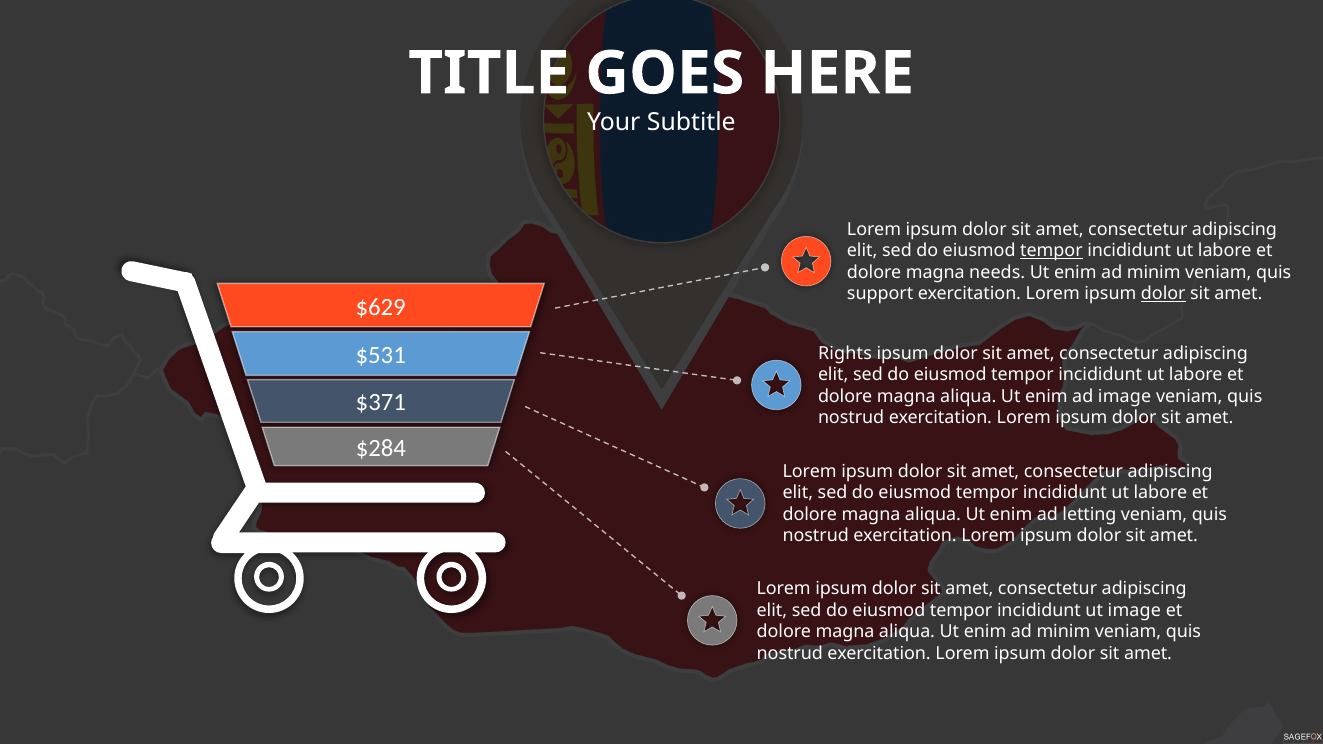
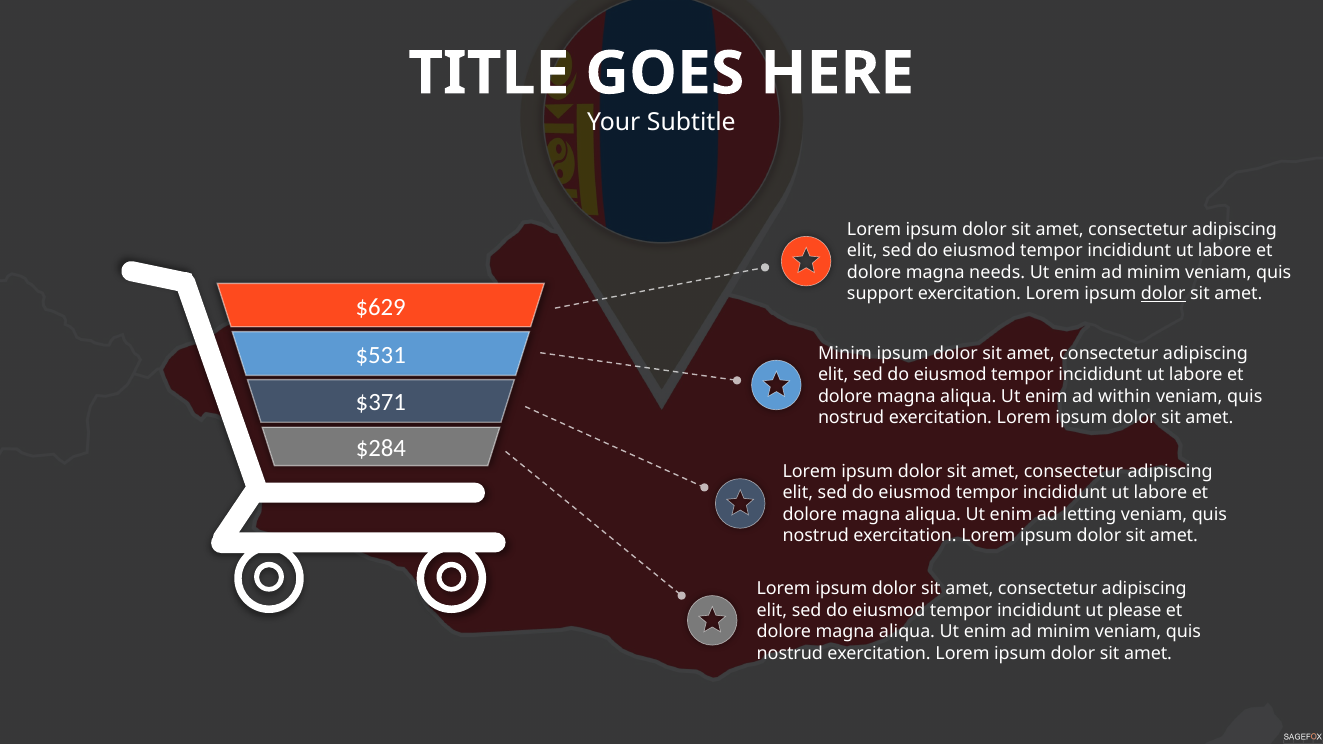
tempor underline: present -> none (1051, 251)
Rights: Rights -> Minim (845, 354)
ad image: image -> within (1125, 397)
ut image: image -> please (1135, 610)
